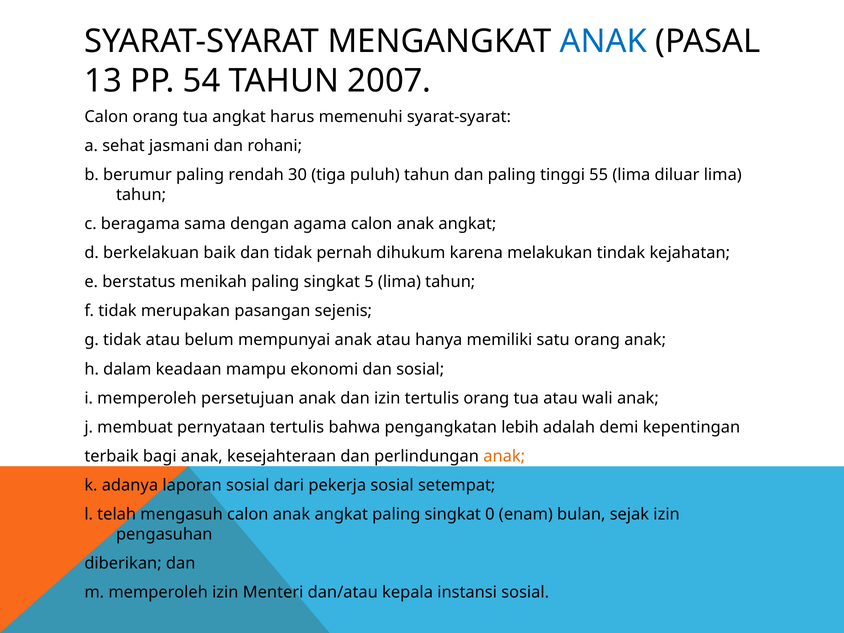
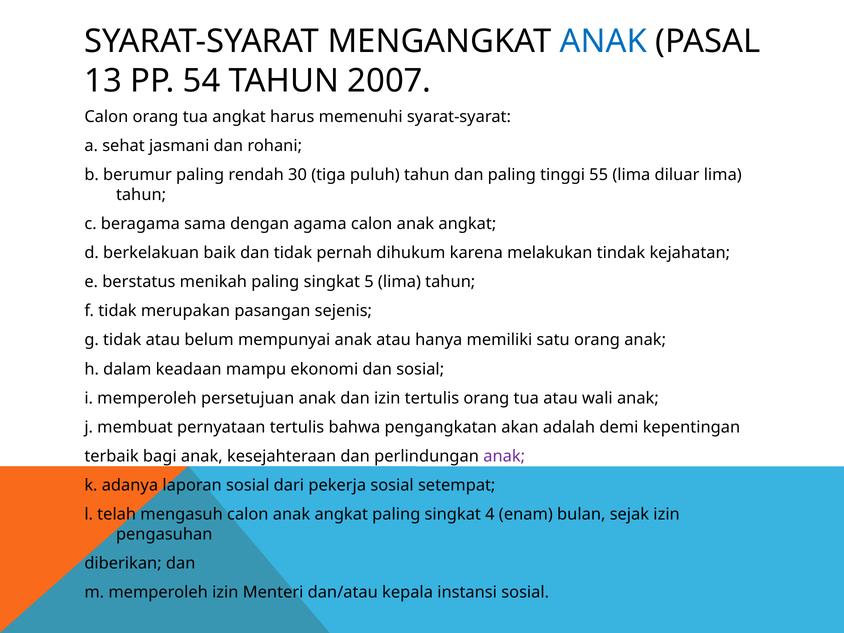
lebih: lebih -> akan (520, 427)
anak colour: orange -> purple (504, 456)
0: 0 -> 4 (490, 514)
